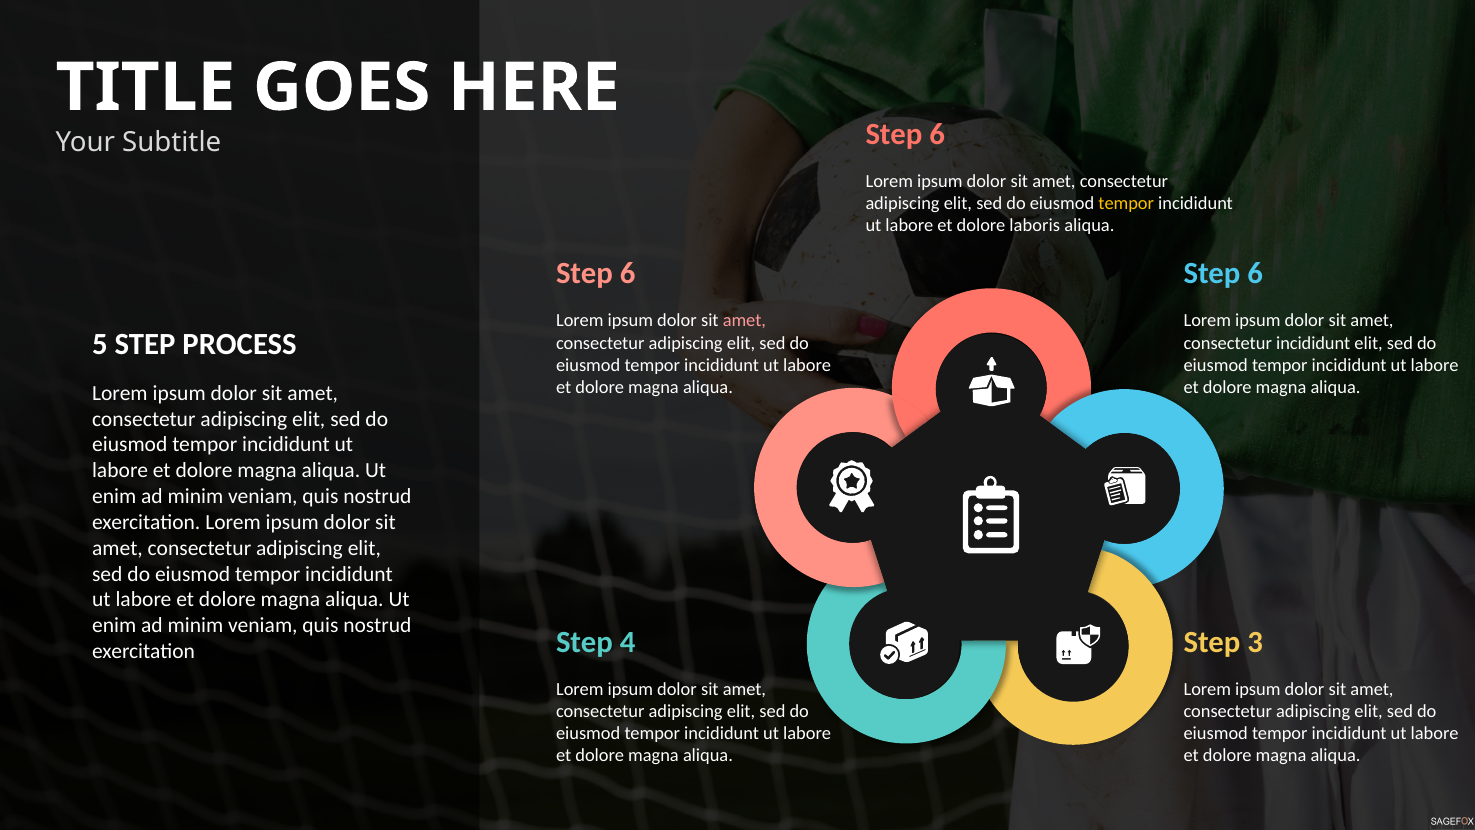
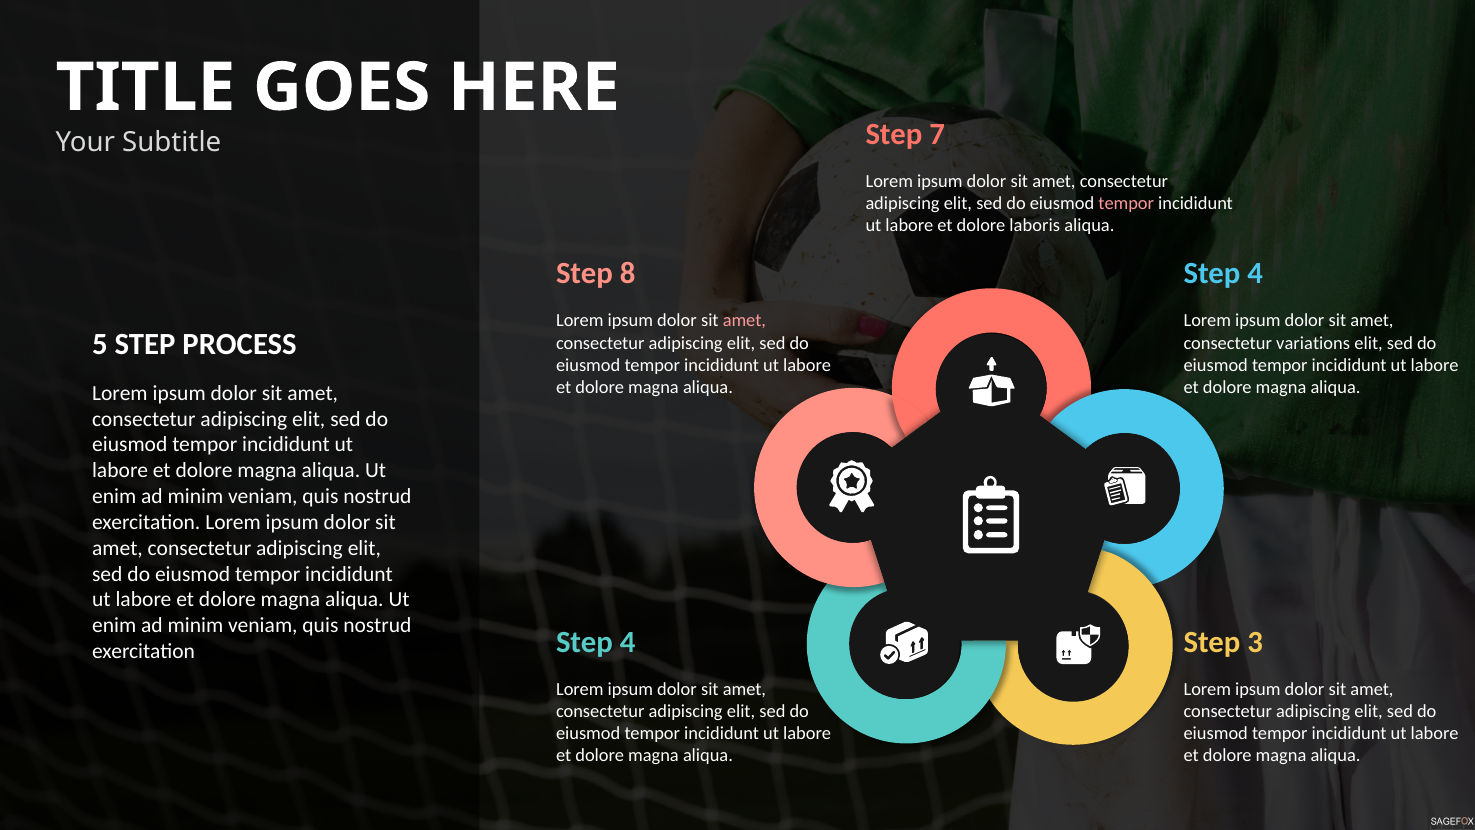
6: 6 -> 7 (937, 134)
tempor colour: yellow -> pink (1126, 203)
6: 6 -> 8 (628, 274)
6: 6 -> 4 (1255, 274)
consectetur incididunt: incididunt -> variations (1313, 343)
